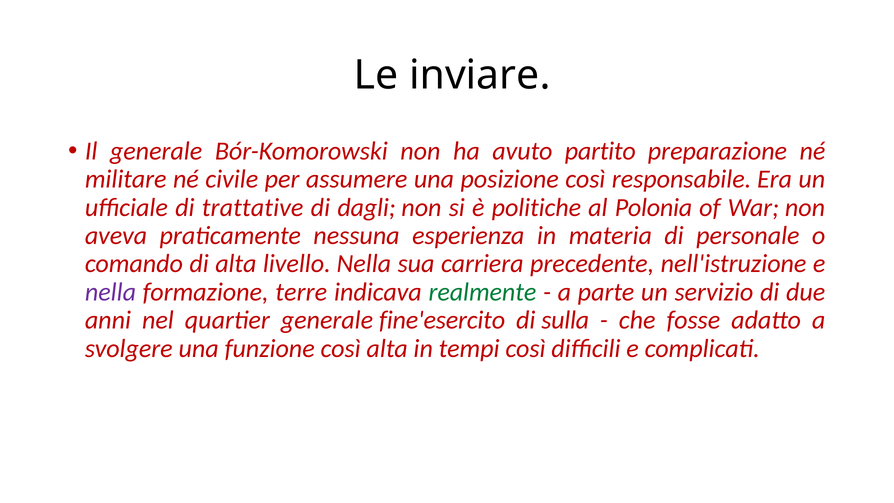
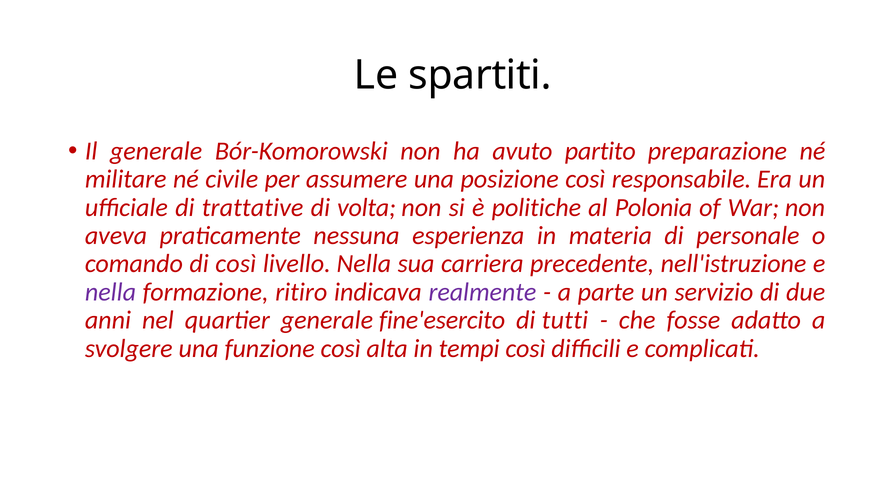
inviare: inviare -> spartiti (480, 75)
dagli: dagli -> volta (367, 207)
di alta: alta -> così (236, 264)
terre: terre -> ritiro (301, 292)
realmente colour: green -> purple (482, 292)
sulla: sulla -> tutti (565, 320)
